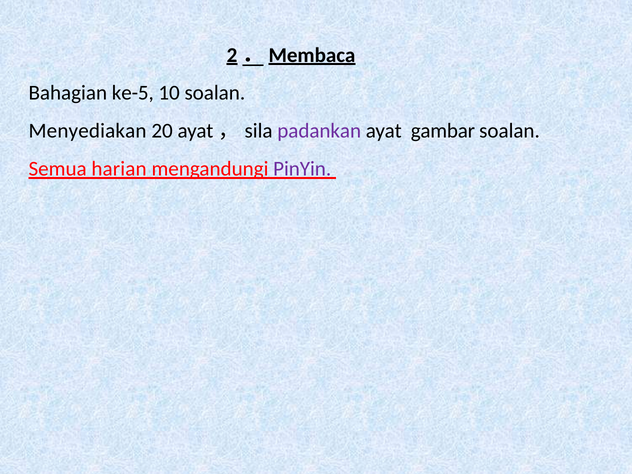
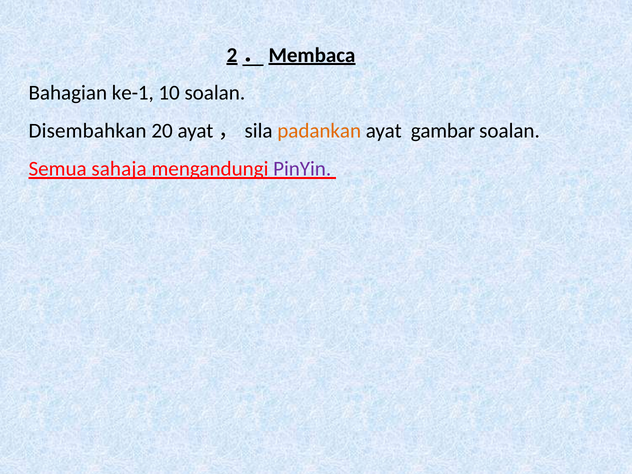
ke-5: ke-5 -> ke-1 (133, 93)
Menyediakan: Menyediakan -> Disembahkan (88, 131)
padankan colour: purple -> orange (319, 131)
harian: harian -> sahaja (119, 169)
